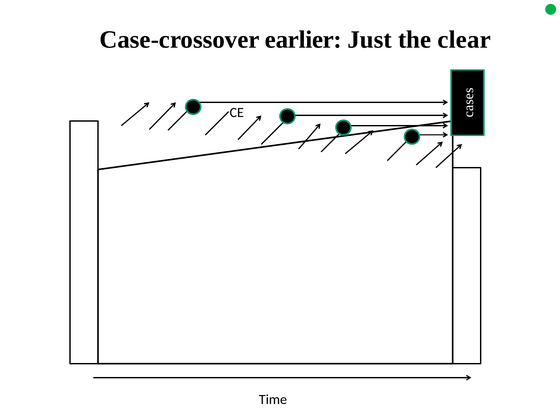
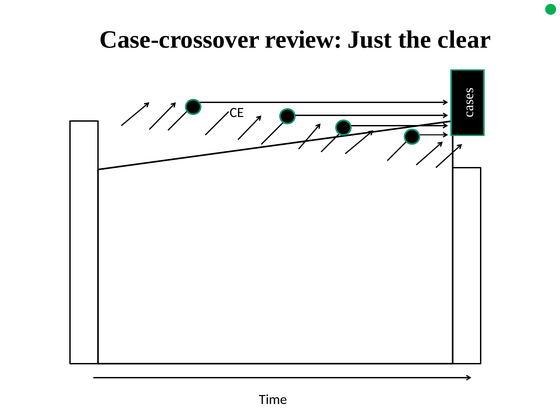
earlier: earlier -> review (303, 40)
